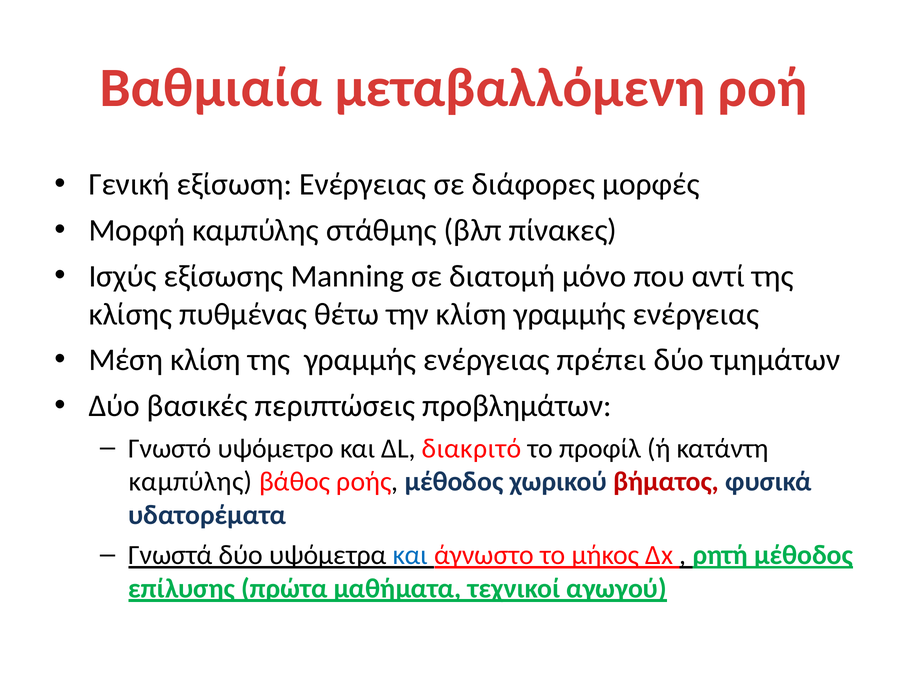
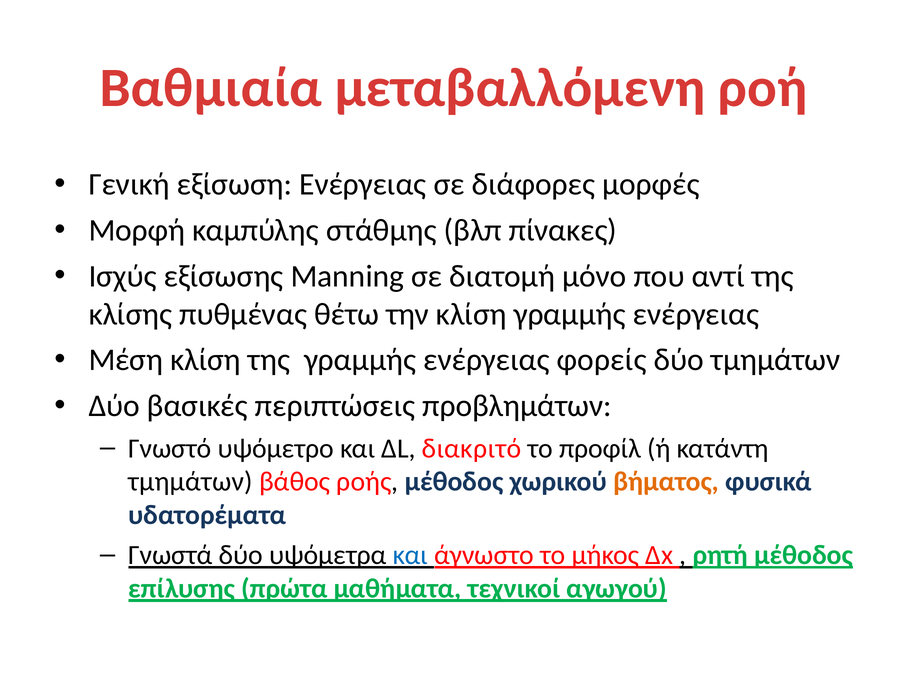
πρέπει: πρέπει -> φορείς (602, 360)
καμπύλης: καμπύλης -> τμημάτων (190, 482)
βήματος colour: red -> orange (666, 482)
